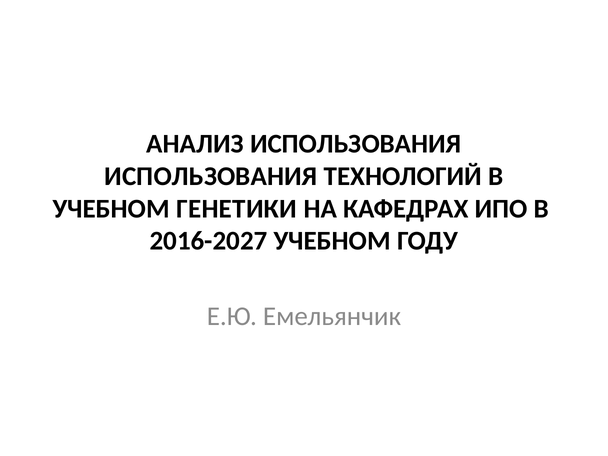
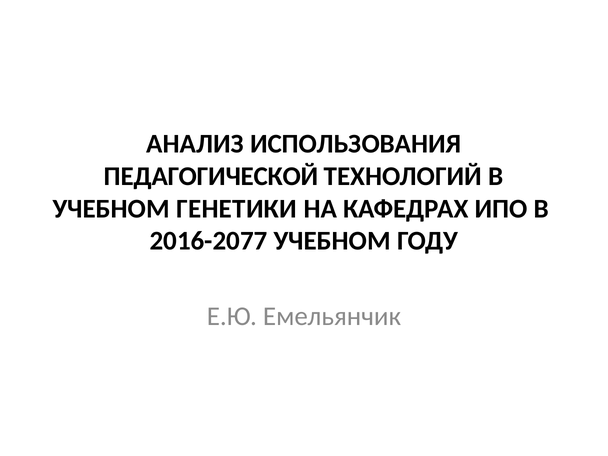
ИСПОЛЬЗОВАНИЯ: ИСПОЛЬЗОВАНИЯ -> ПЕДАГОГИЧЕСКОЙ (211, 176)
2016-2027: 2016-2027 -> 2016-2077 (209, 241)
